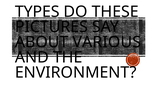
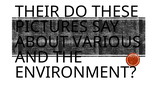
TYPES: TYPES -> THEIR (37, 12)
